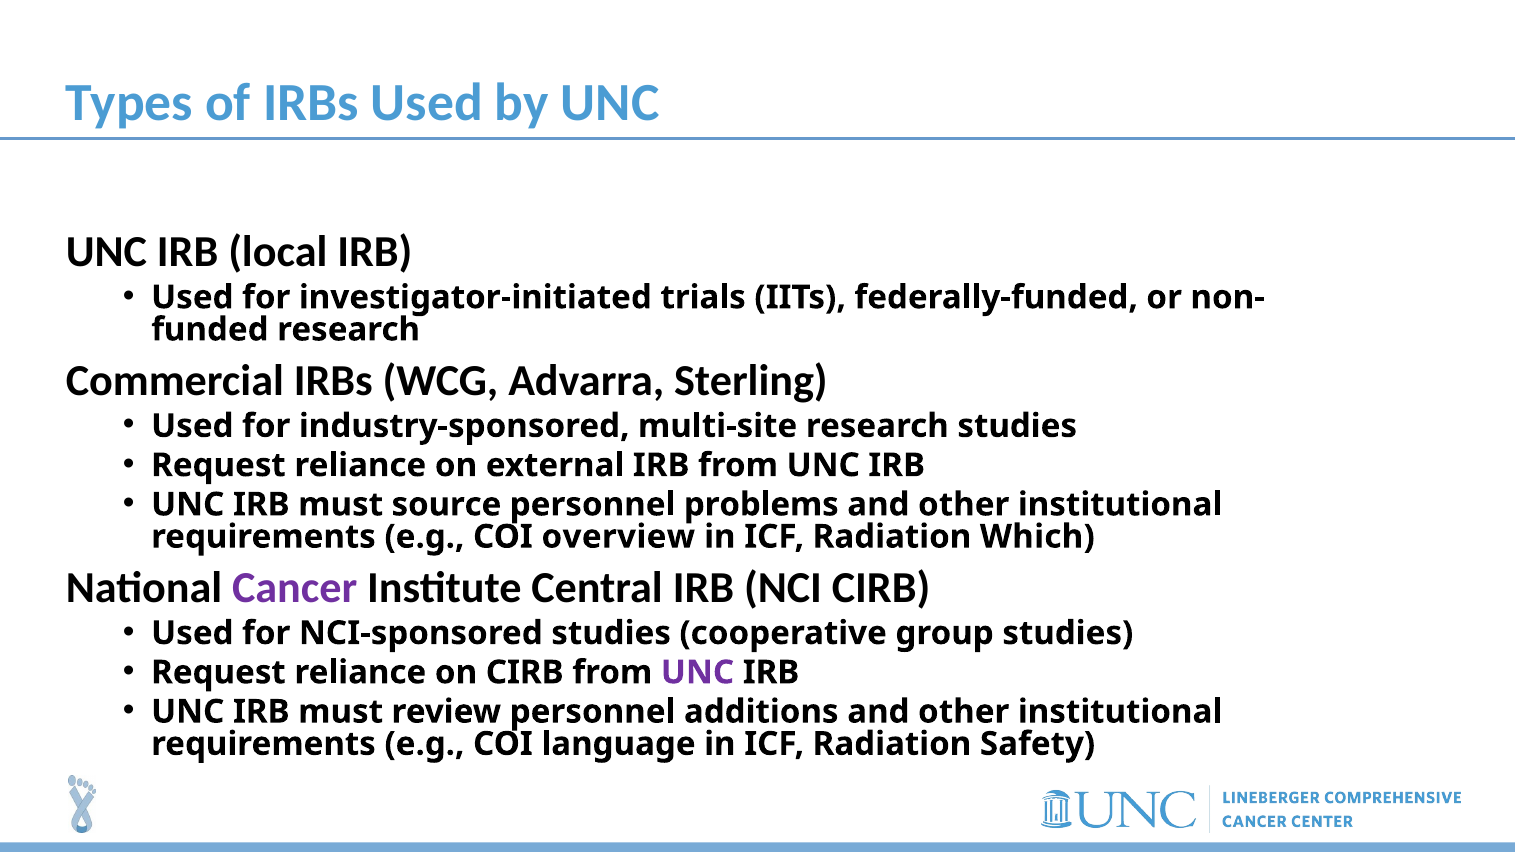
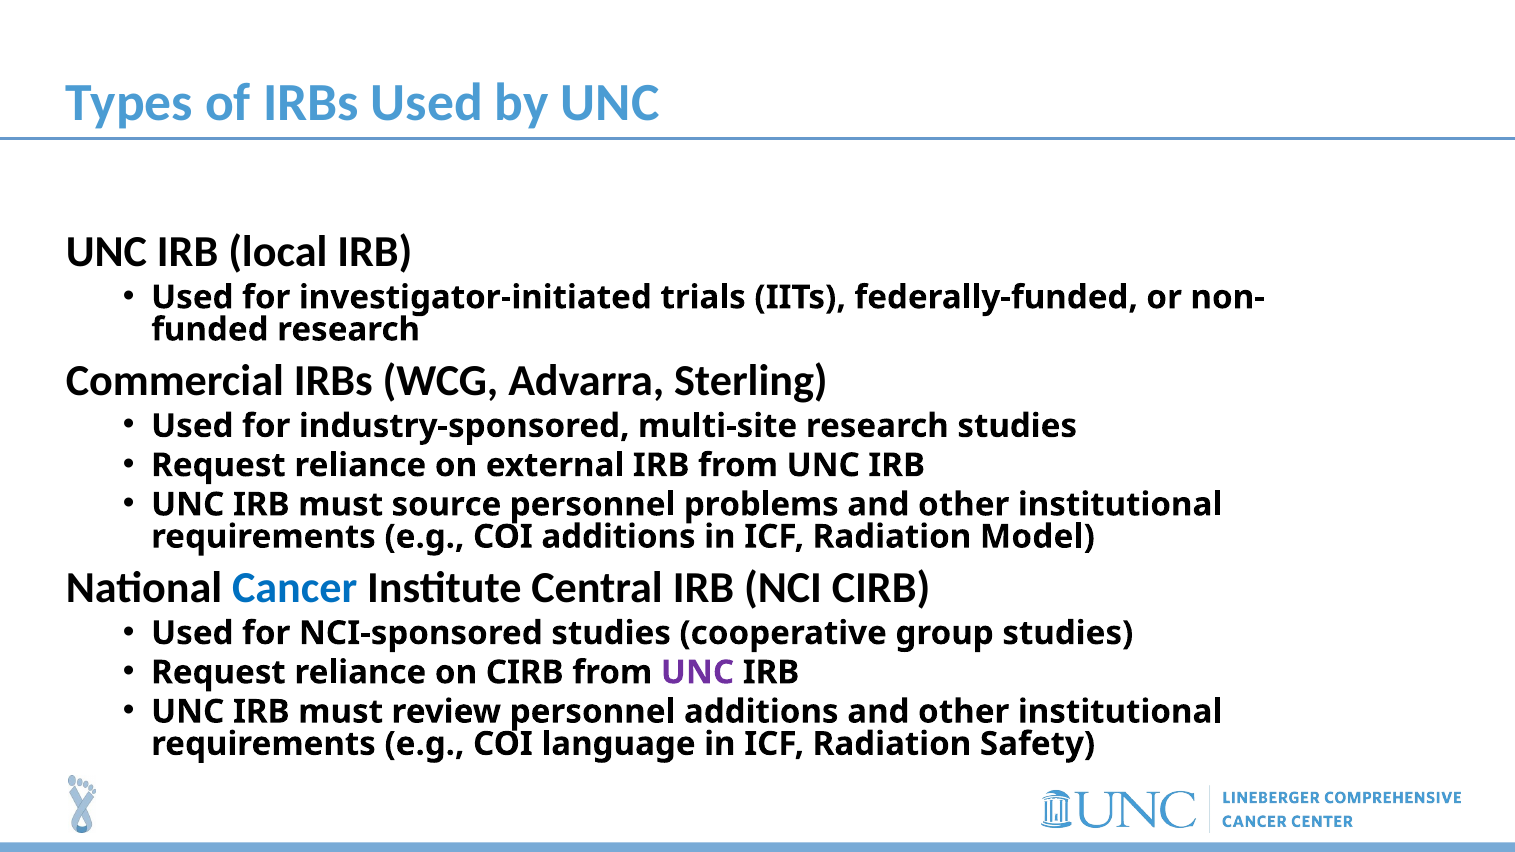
COI overview: overview -> additions (619, 537)
Which: Which -> Model (1037, 537)
Cancer colour: purple -> blue (295, 588)
